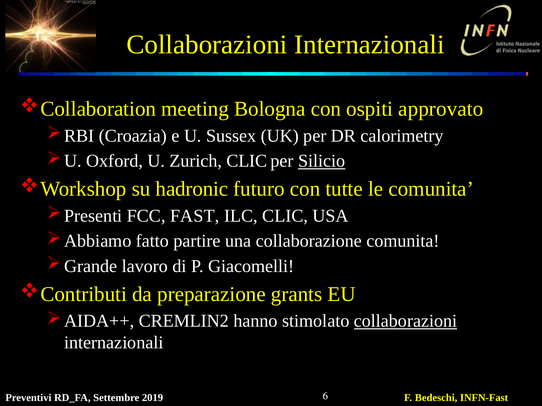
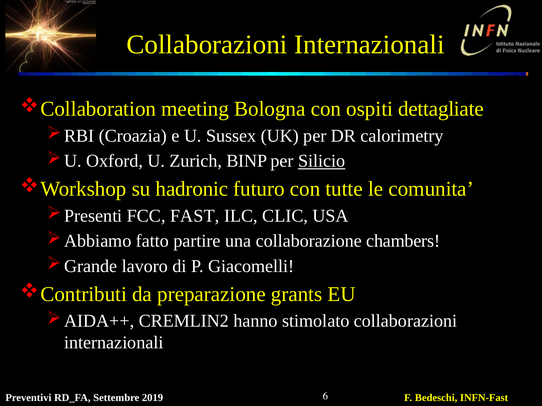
approvato: approvato -> dettagliate (441, 109)
Zurich CLIC: CLIC -> BINP (247, 161)
collaborazione comunita: comunita -> chambers (403, 241)
collaborazioni underline: present -> none (406, 321)
